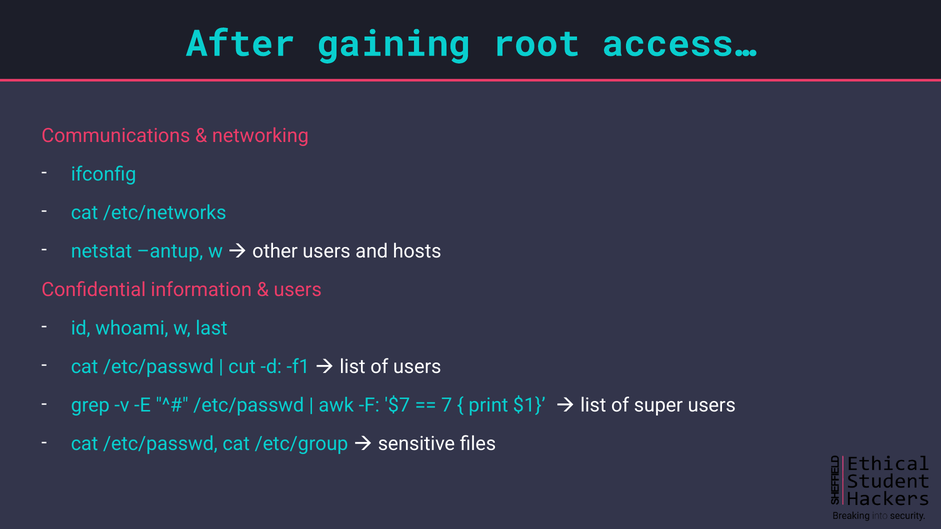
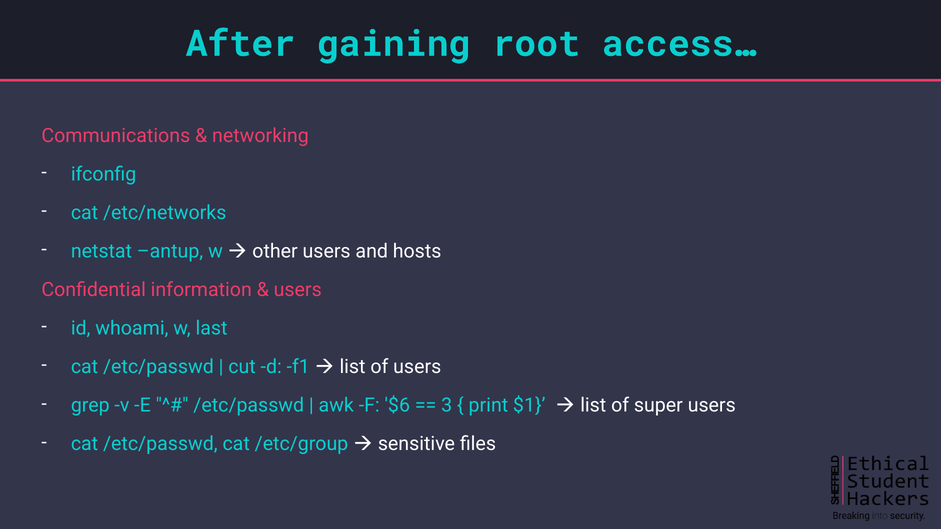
$7: $7 -> $6 (397, 405)
7: 7 -> 3 (447, 405)
